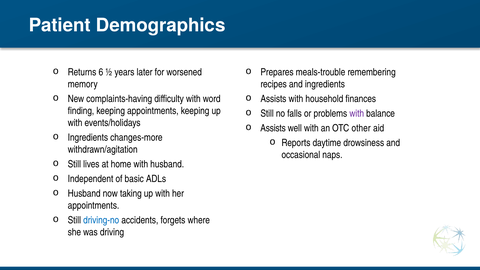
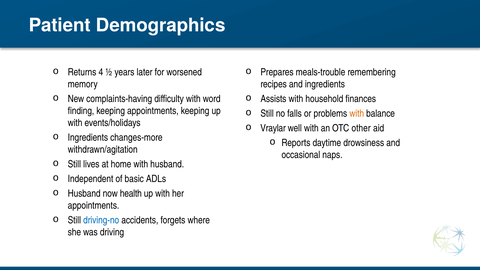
6: 6 -> 4 (101, 72)
with colour: purple -> orange (357, 113)
Assists: Assists -> Vraylar (273, 128)
taking: taking -> health (131, 193)
